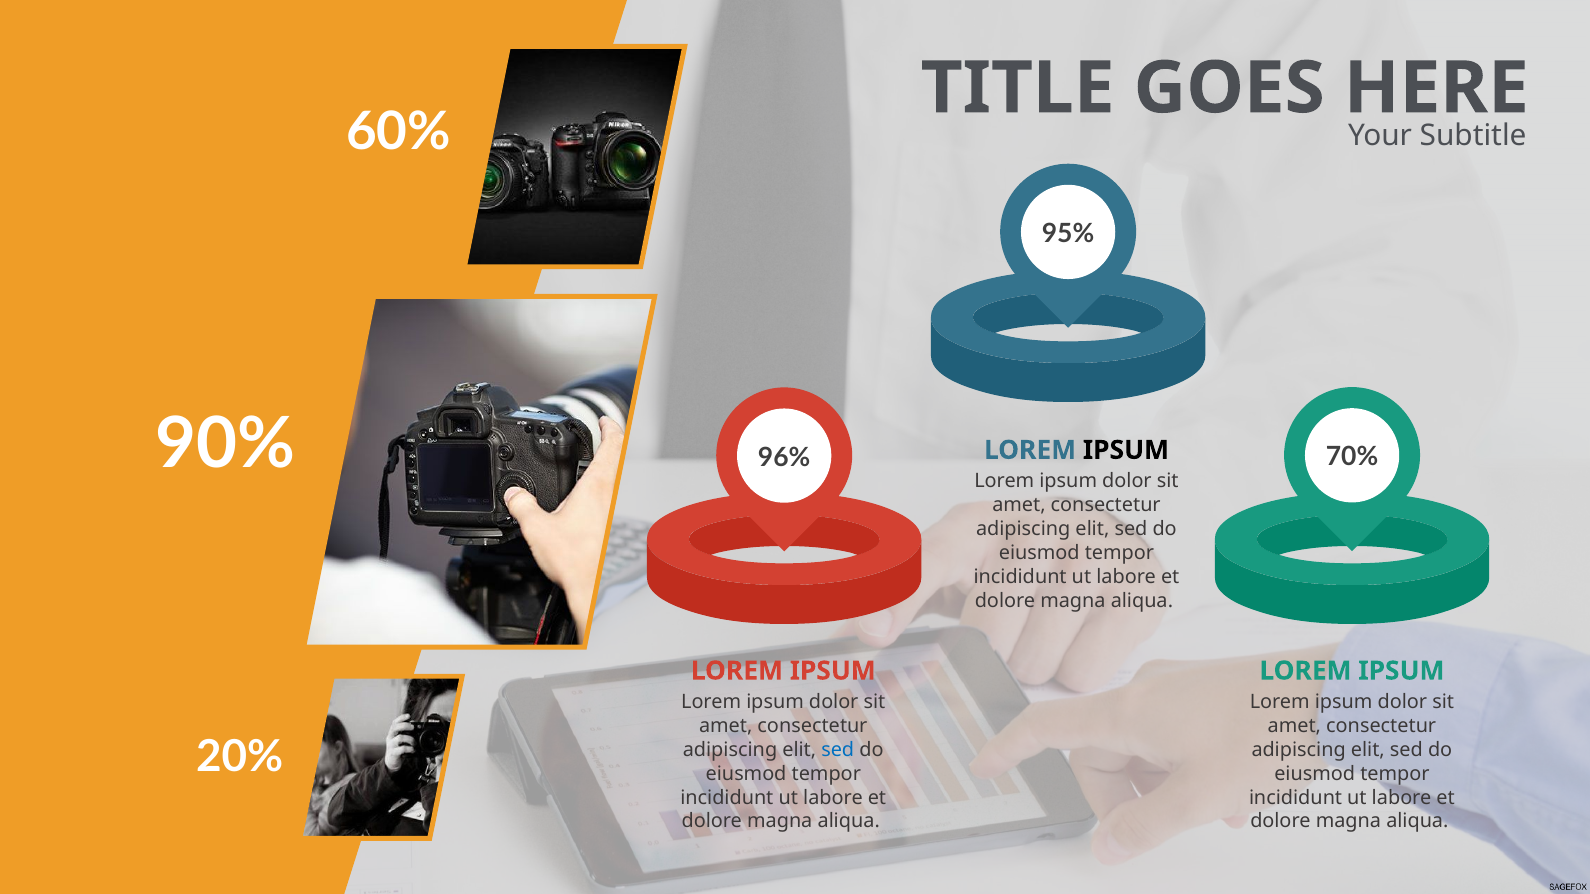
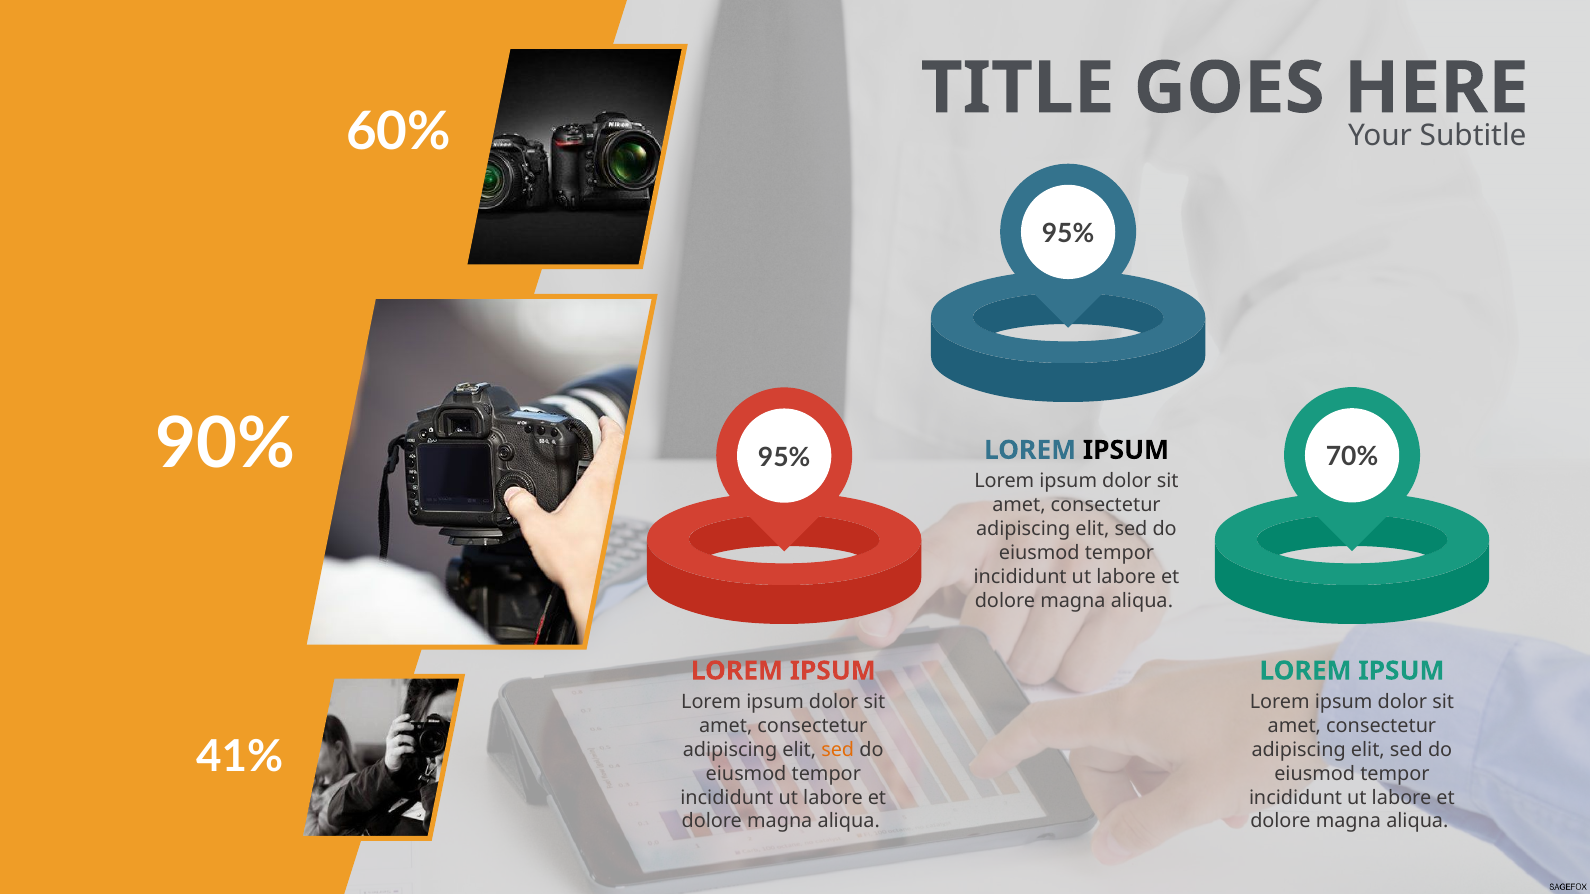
96%: 96% -> 95% (784, 458)
20%: 20% -> 41% (240, 757)
sed colour: blue -> orange (838, 750)
